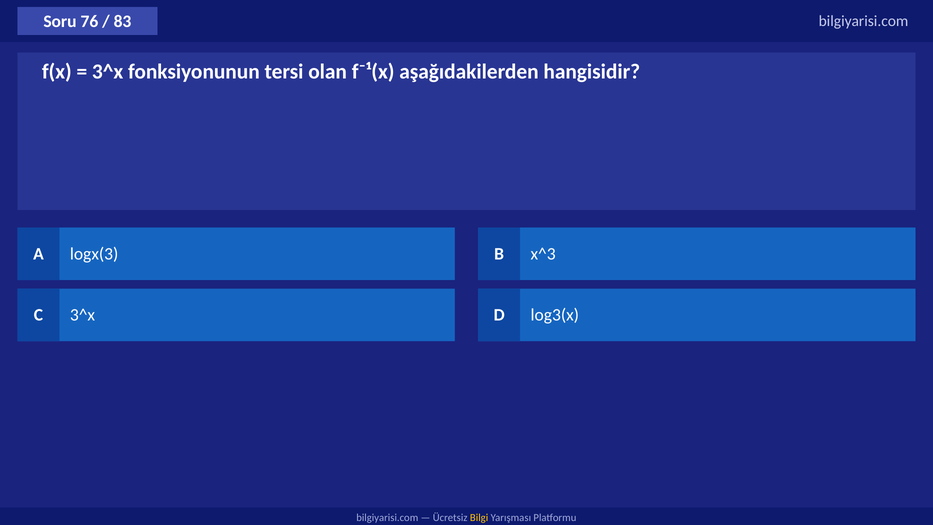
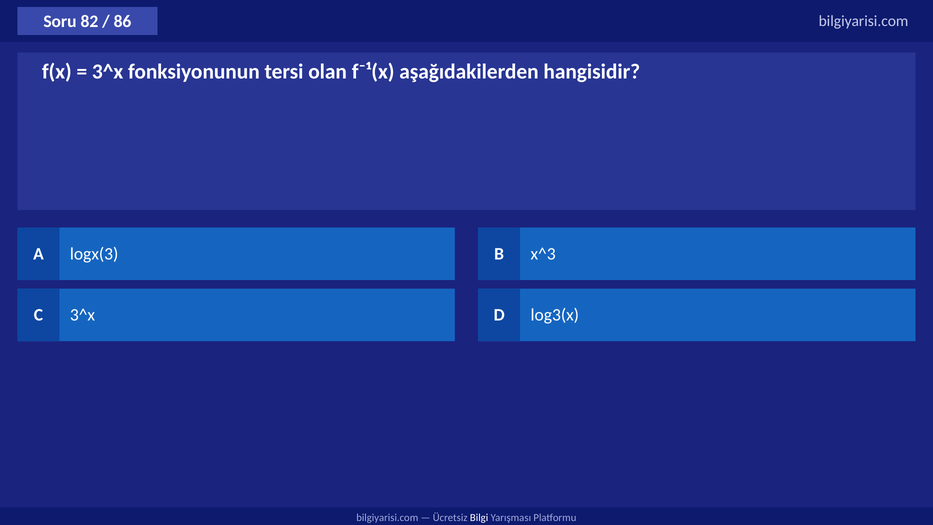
76: 76 -> 82 (89, 21)
83: 83 -> 86 (122, 21)
Bilgi colour: yellow -> white (479, 518)
